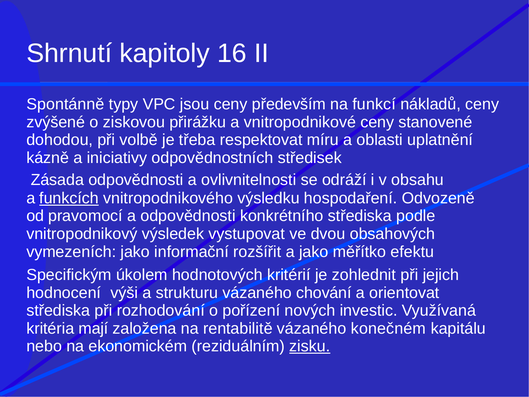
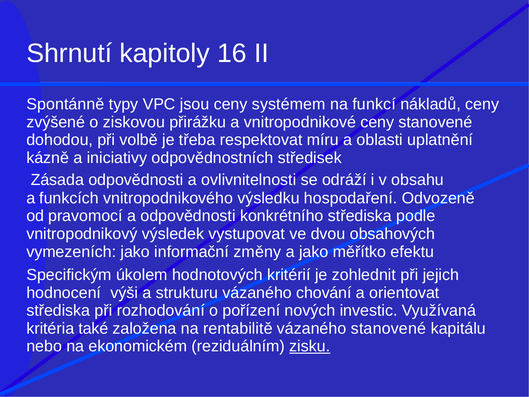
především: především -> systémem (289, 104)
funkcích underline: present -> none (69, 198)
rozšířit: rozšířit -> změny (257, 252)
mají: mají -> také (93, 328)
vázaného konečném: konečném -> stanovené (388, 328)
